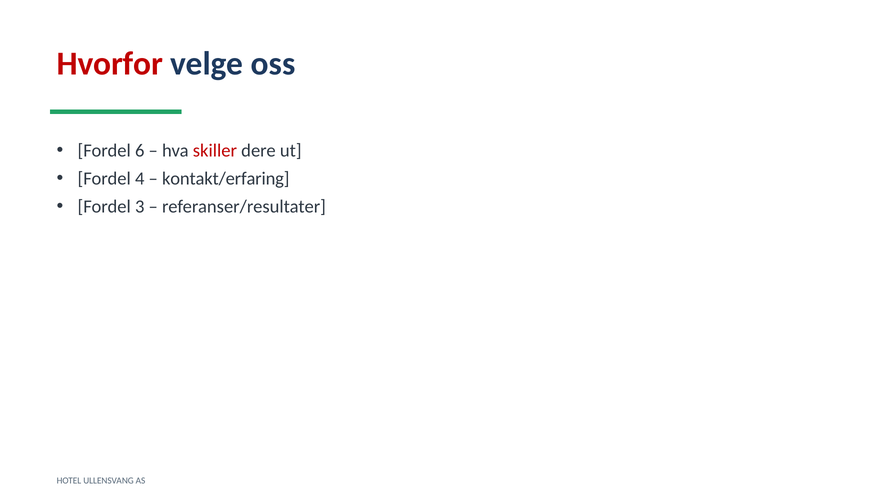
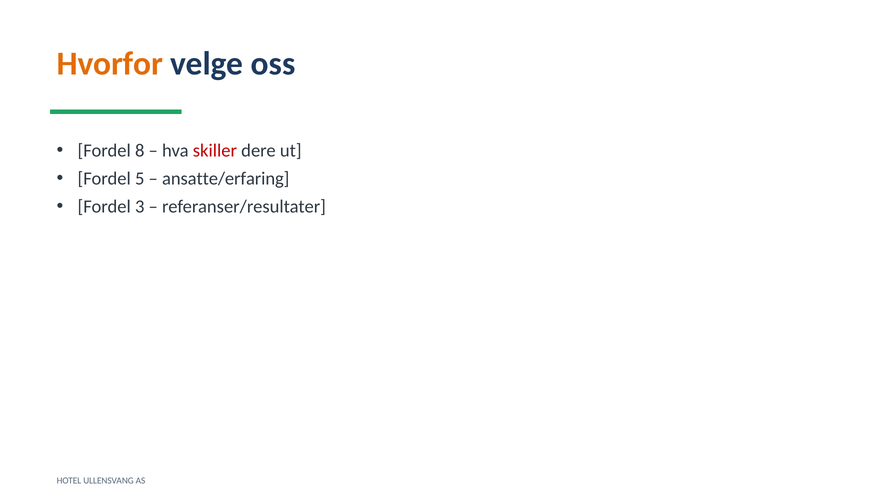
Hvorfor colour: red -> orange (110, 64)
6: 6 -> 8 (140, 151)
4: 4 -> 5 (140, 179)
kontakt/erfaring: kontakt/erfaring -> ansatte/erfaring (226, 179)
